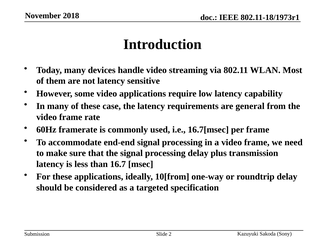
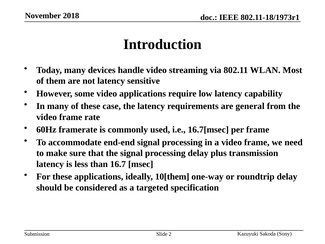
10[from: 10[from -> 10[them (172, 177)
